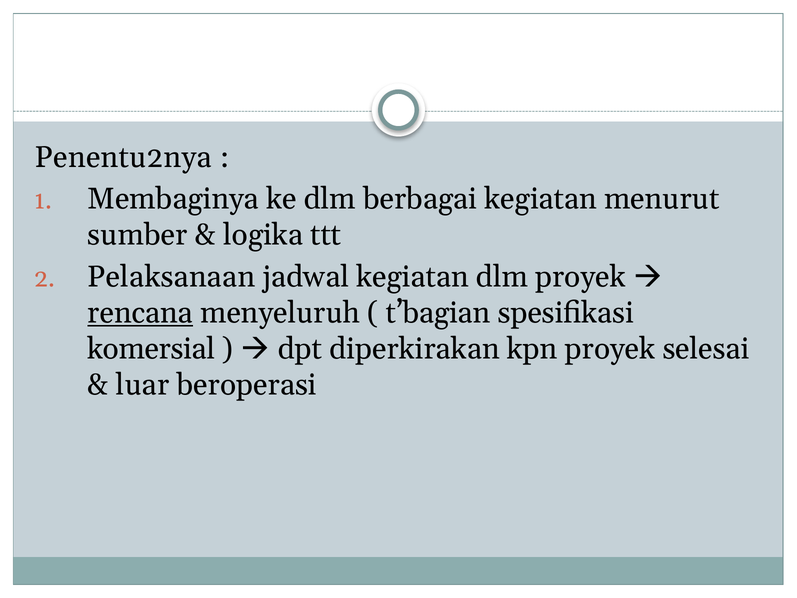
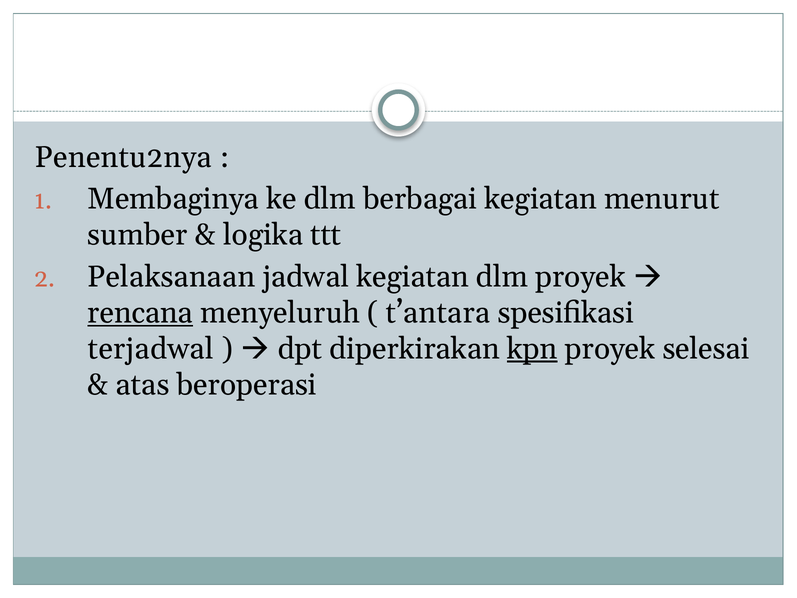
t’bagian: t’bagian -> t’antara (438, 313)
komersial: komersial -> terjadwal (151, 349)
kpn underline: none -> present (532, 349)
luar: luar -> atas (143, 384)
